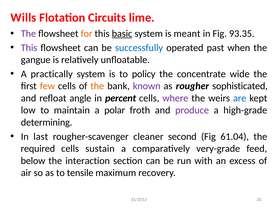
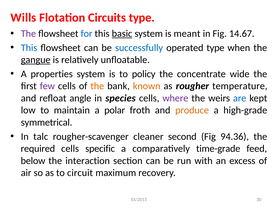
Circuits lime: lime -> type (142, 18)
for colour: orange -> blue (87, 34)
93.35: 93.35 -> 14.67 (242, 34)
This colour: purple -> blue (29, 48)
operated past: past -> type (215, 48)
gangue underline: none -> present (36, 60)
practically: practically -> properties (52, 74)
few colour: orange -> purple (47, 86)
known colour: purple -> orange (147, 86)
sophisticated: sophisticated -> temperature (240, 86)
percent: percent -> species (121, 98)
produce colour: purple -> orange (192, 110)
determining: determining -> symmetrical (47, 122)
last: last -> talc (41, 136)
61.04: 61.04 -> 94.36 (235, 136)
sustain: sustain -> specific (100, 148)
very-grade: very-grade -> time-grade (218, 148)
tensile: tensile -> circuit (80, 172)
